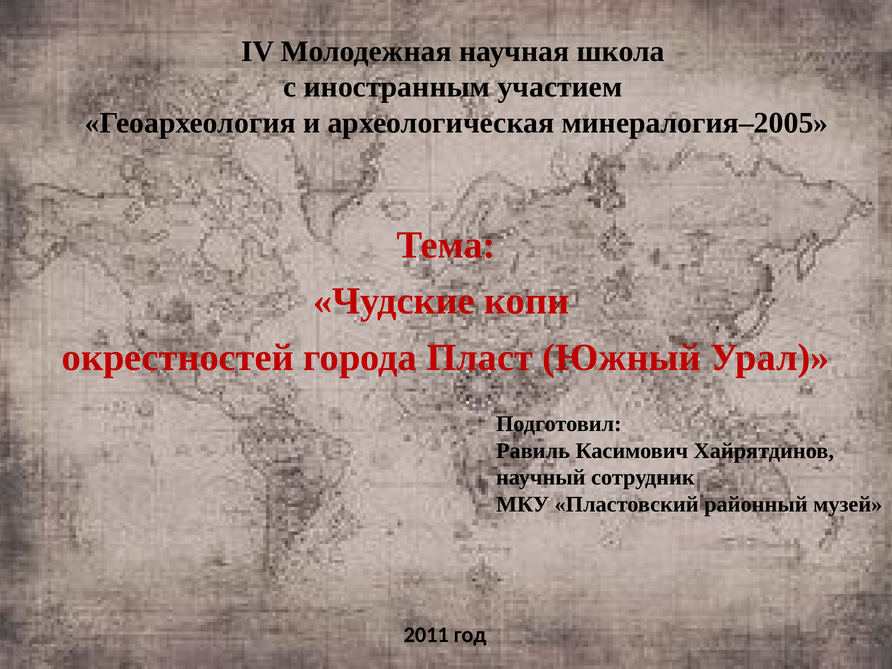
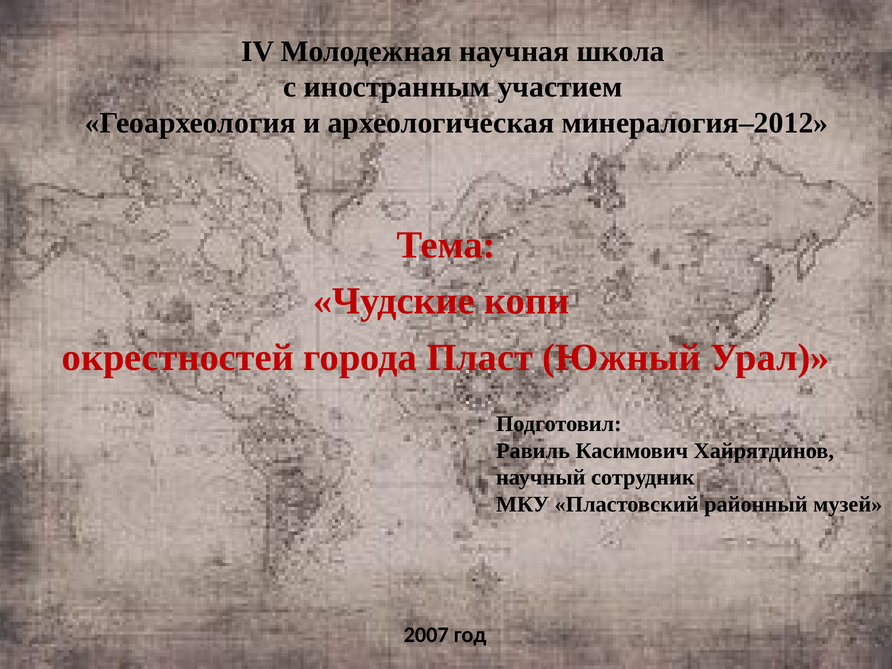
минералогия–2005: минералогия–2005 -> минералогия–2012 (695, 123)
2011: 2011 -> 2007 (426, 635)
